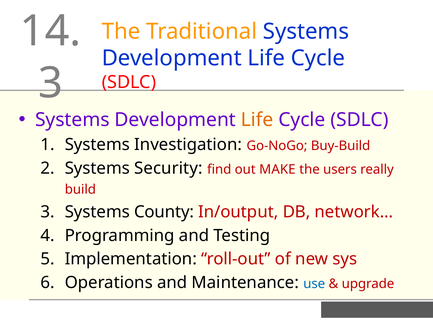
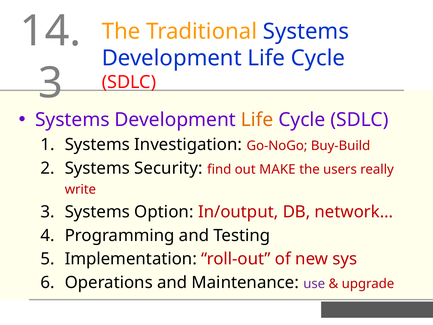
build: build -> write (80, 189)
County: County -> Option (164, 212)
use colour: blue -> purple (314, 284)
